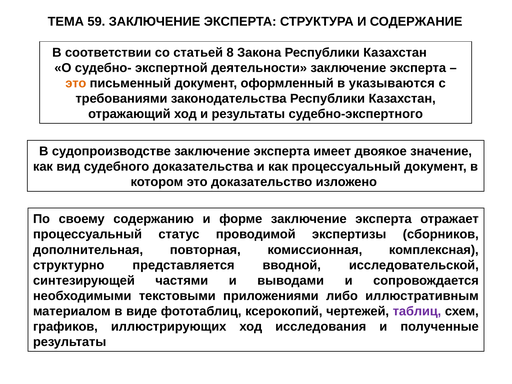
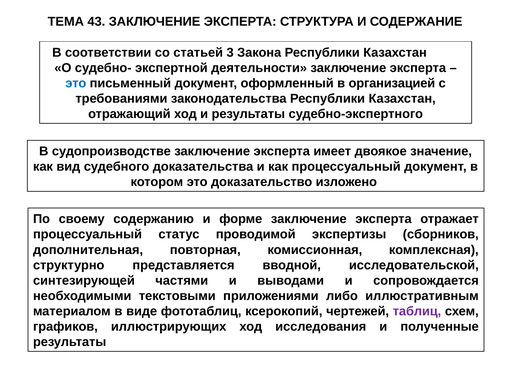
59: 59 -> 43 (96, 21)
8: 8 -> 3 (230, 53)
это colour: orange -> blue (76, 83)
указываются: указываются -> организацией (392, 83)
